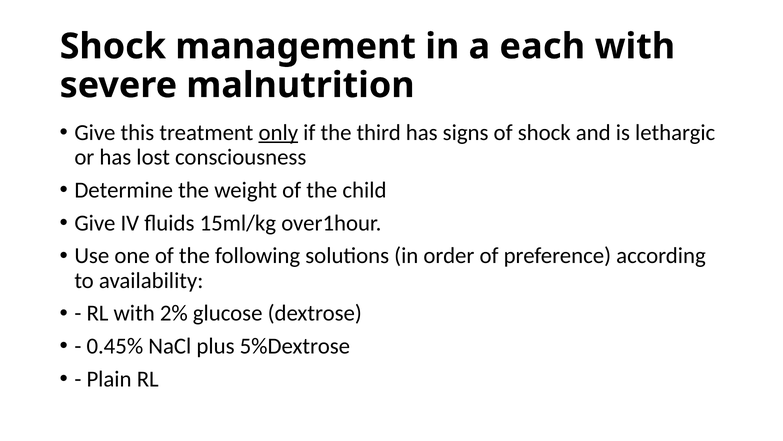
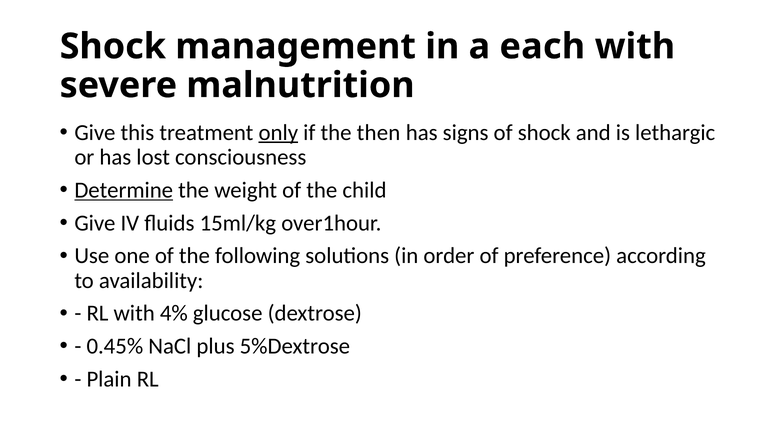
third: third -> then (379, 132)
Determine underline: none -> present (124, 190)
2%: 2% -> 4% (174, 313)
